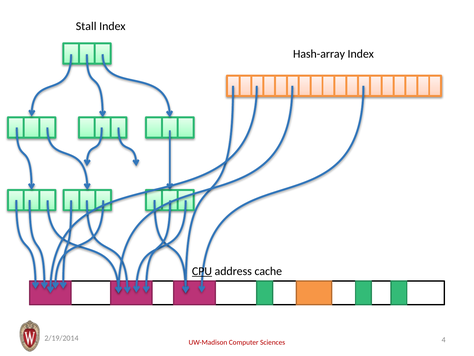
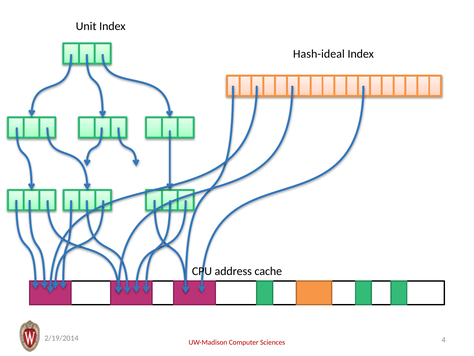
Stall: Stall -> Unit (86, 26)
Hash-array: Hash-array -> Hash-ideal (319, 54)
CPU underline: present -> none (202, 271)
